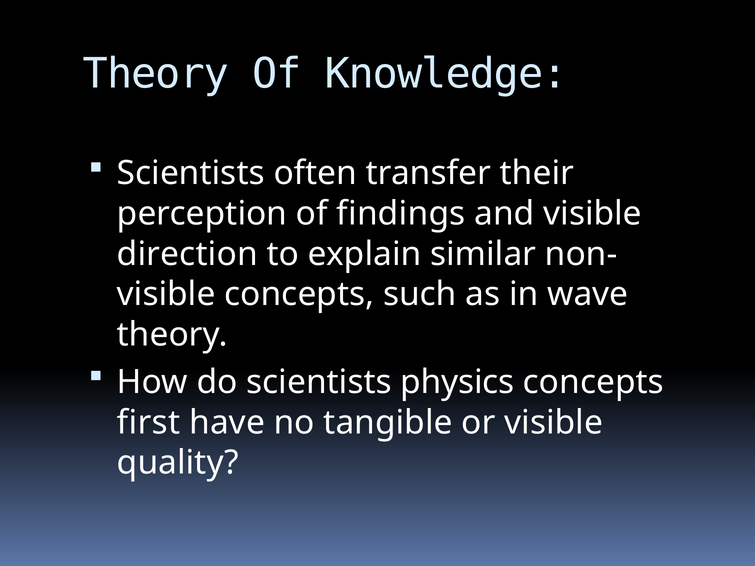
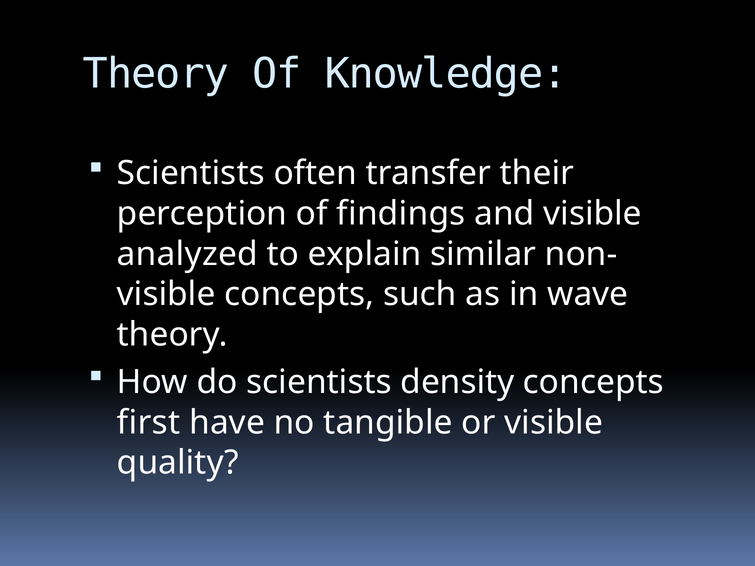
direction: direction -> analyzed (187, 254)
physics: physics -> density (457, 382)
